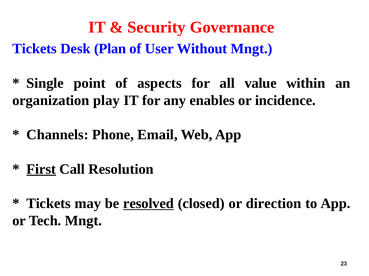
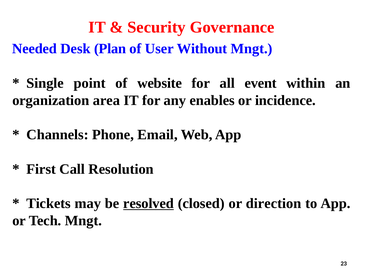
Tickets: Tickets -> Needed (35, 49)
aspects: aspects -> website (160, 83)
value: value -> event (261, 83)
play: play -> area (106, 101)
First underline: present -> none (41, 170)
